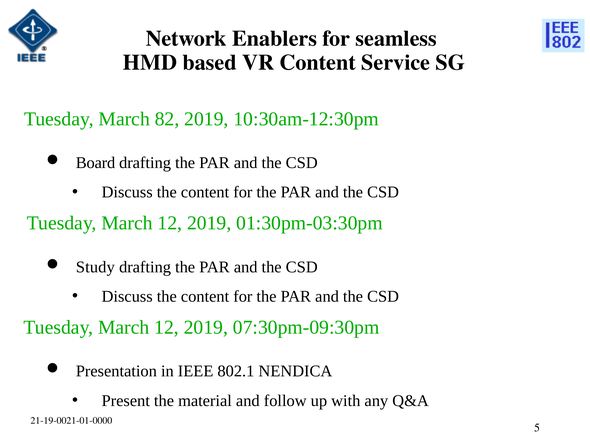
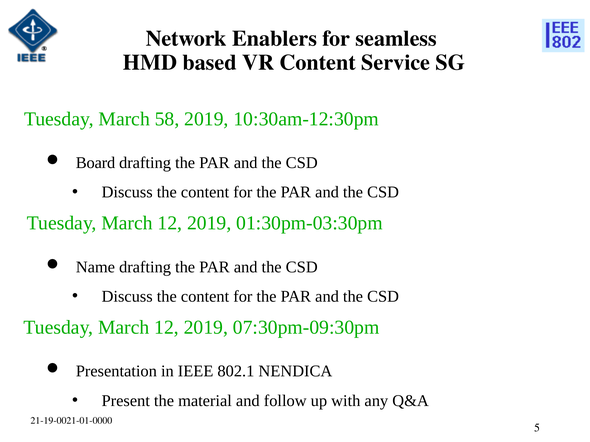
82: 82 -> 58 (167, 119)
Study: Study -> Name (95, 267)
